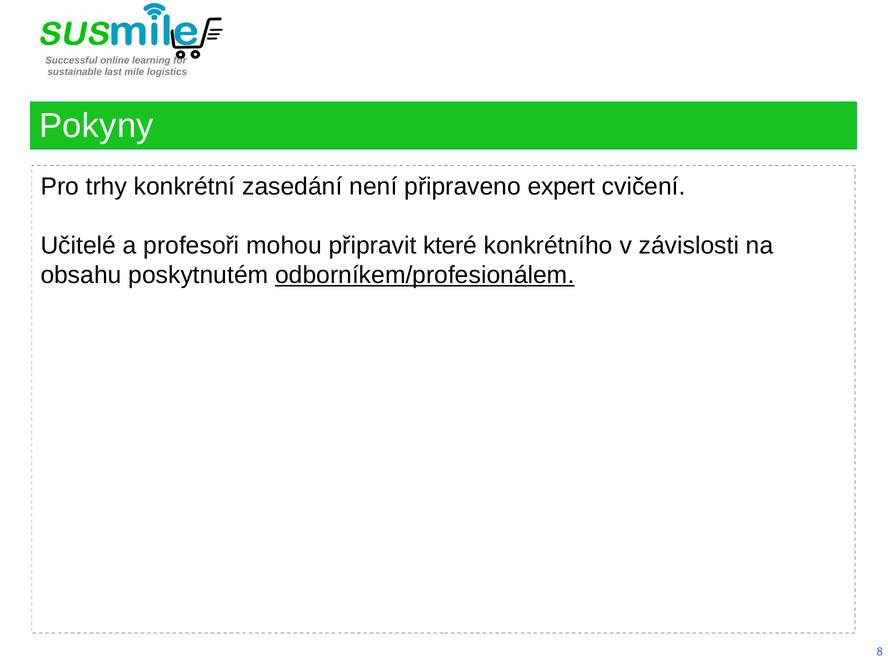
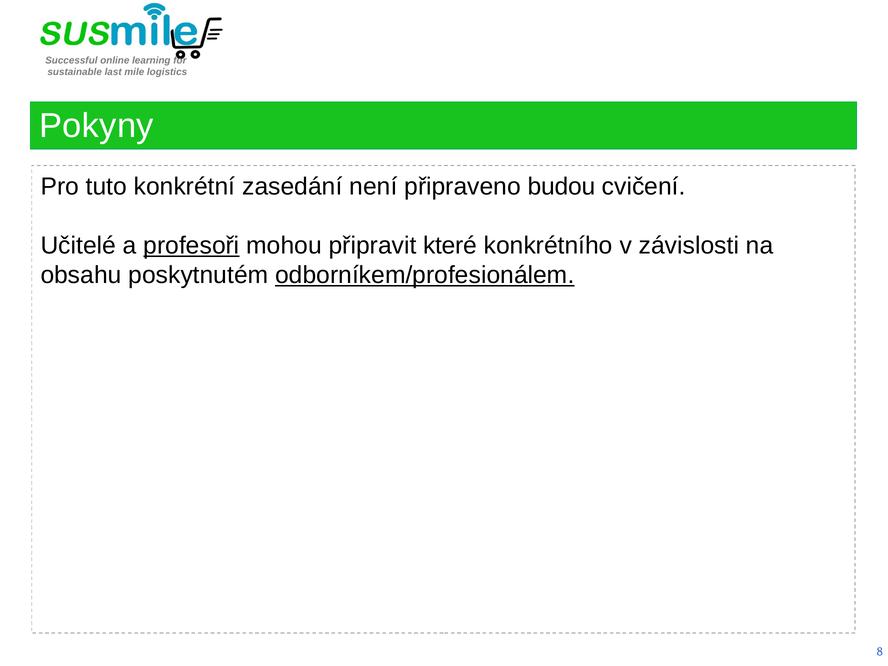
trhy: trhy -> tuto (106, 187)
expert: expert -> budou (561, 187)
profesoři underline: none -> present (191, 246)
